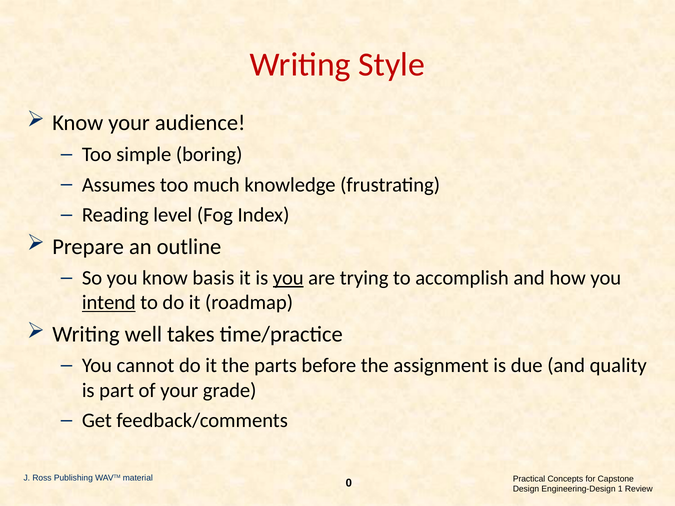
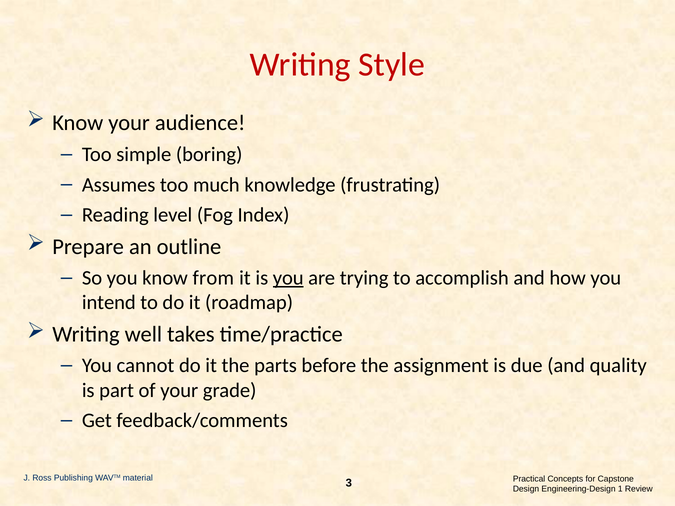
basis: basis -> from (213, 278)
intend underline: present -> none (109, 303)
0: 0 -> 3 (349, 483)
